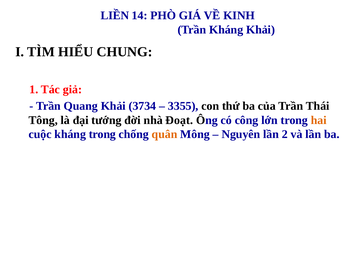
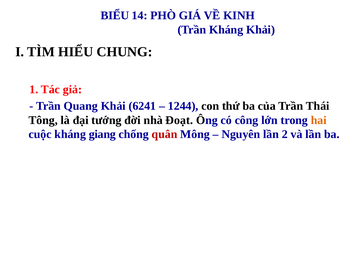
LIỀN: LIỀN -> BIỂU (115, 16)
3734: 3734 -> 6241 (142, 106)
3355: 3355 -> 1244 (183, 106)
kháng trong: trong -> giang (102, 134)
quân colour: orange -> red (165, 134)
